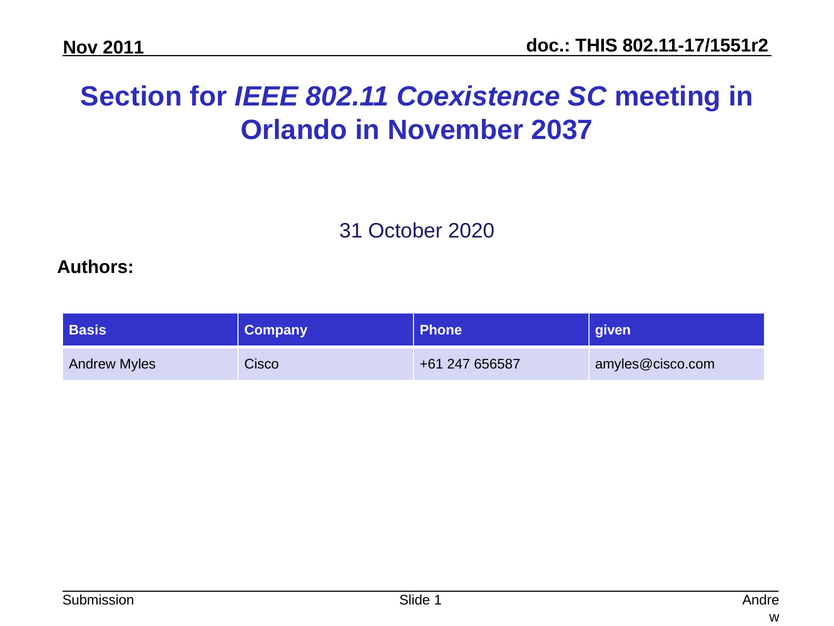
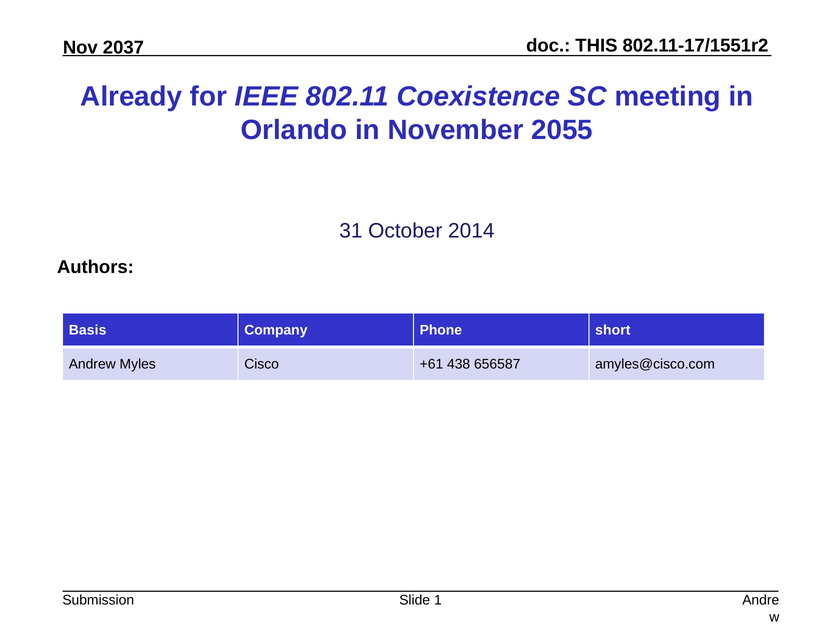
2011: 2011 -> 2037 (123, 47)
Section: Section -> Already (131, 96)
2037: 2037 -> 2055 (562, 130)
2020: 2020 -> 2014 (471, 231)
given: given -> short (613, 330)
247: 247 -> 438 (459, 364)
